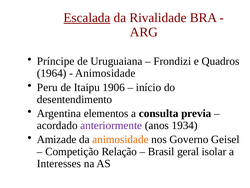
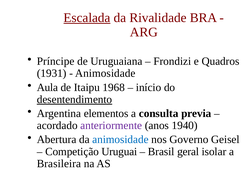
1964: 1964 -> 1931 (52, 73)
Peru: Peru -> Aula (47, 87)
1906: 1906 -> 1968 (114, 87)
desentendimento underline: none -> present (75, 99)
1934: 1934 -> 1940 (185, 125)
Amizade: Amizade -> Abertura (57, 139)
animosidade colour: orange -> blue (120, 139)
Relação: Relação -> Uruguai (119, 151)
Interesses: Interesses -> Brasileira (59, 163)
